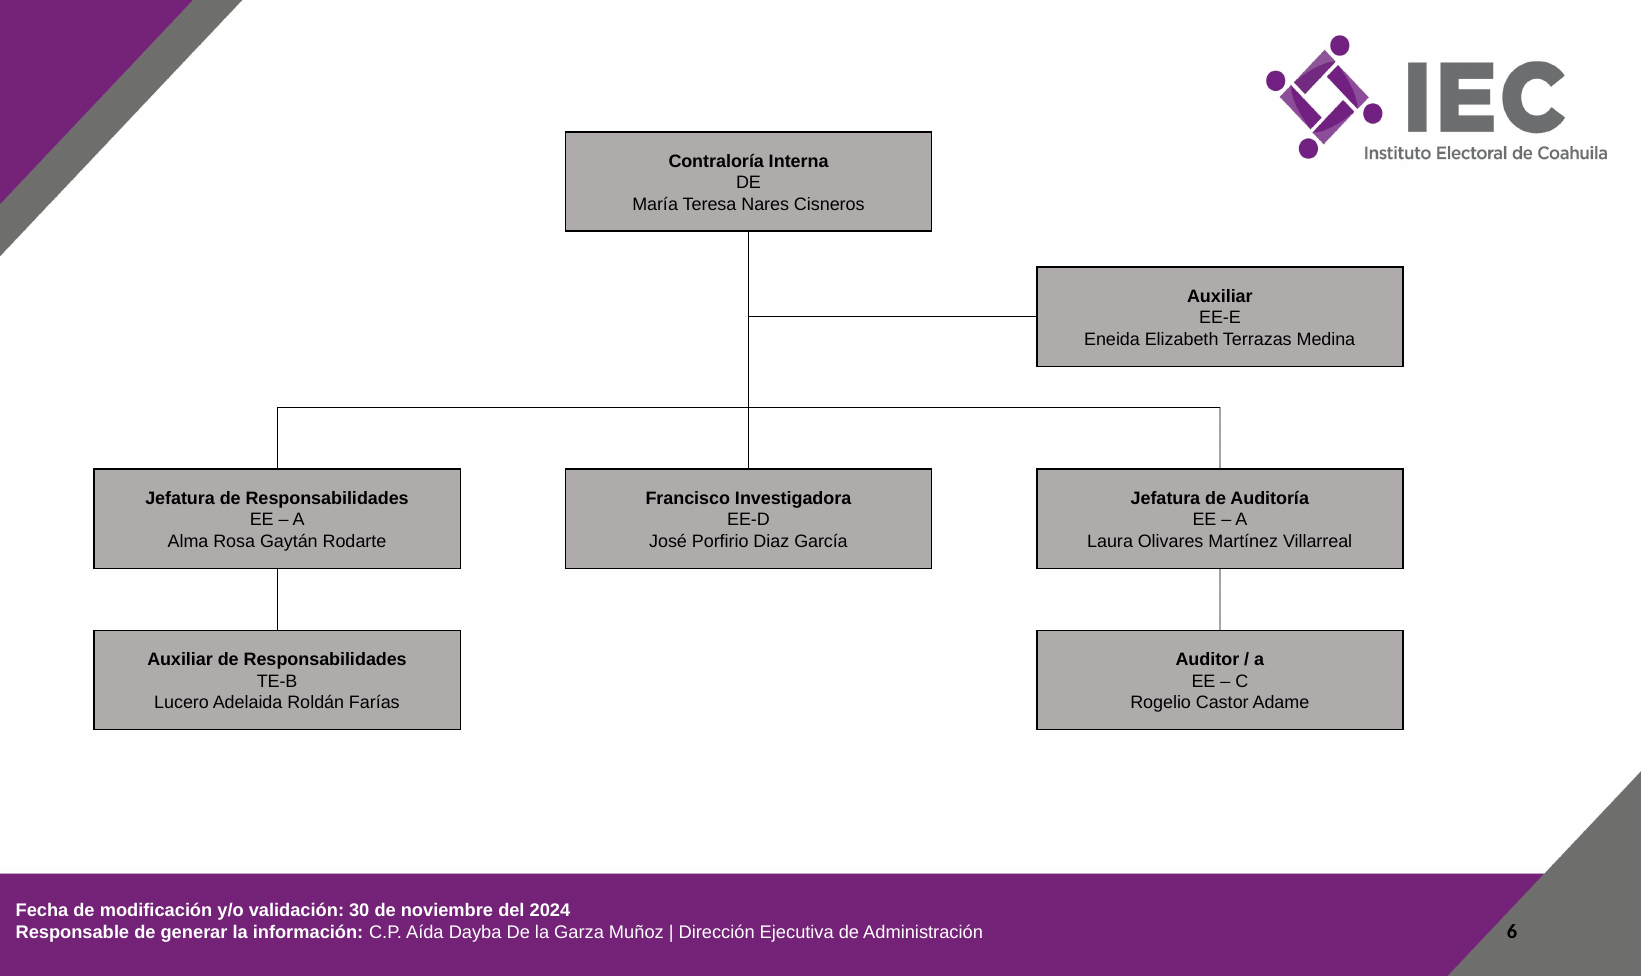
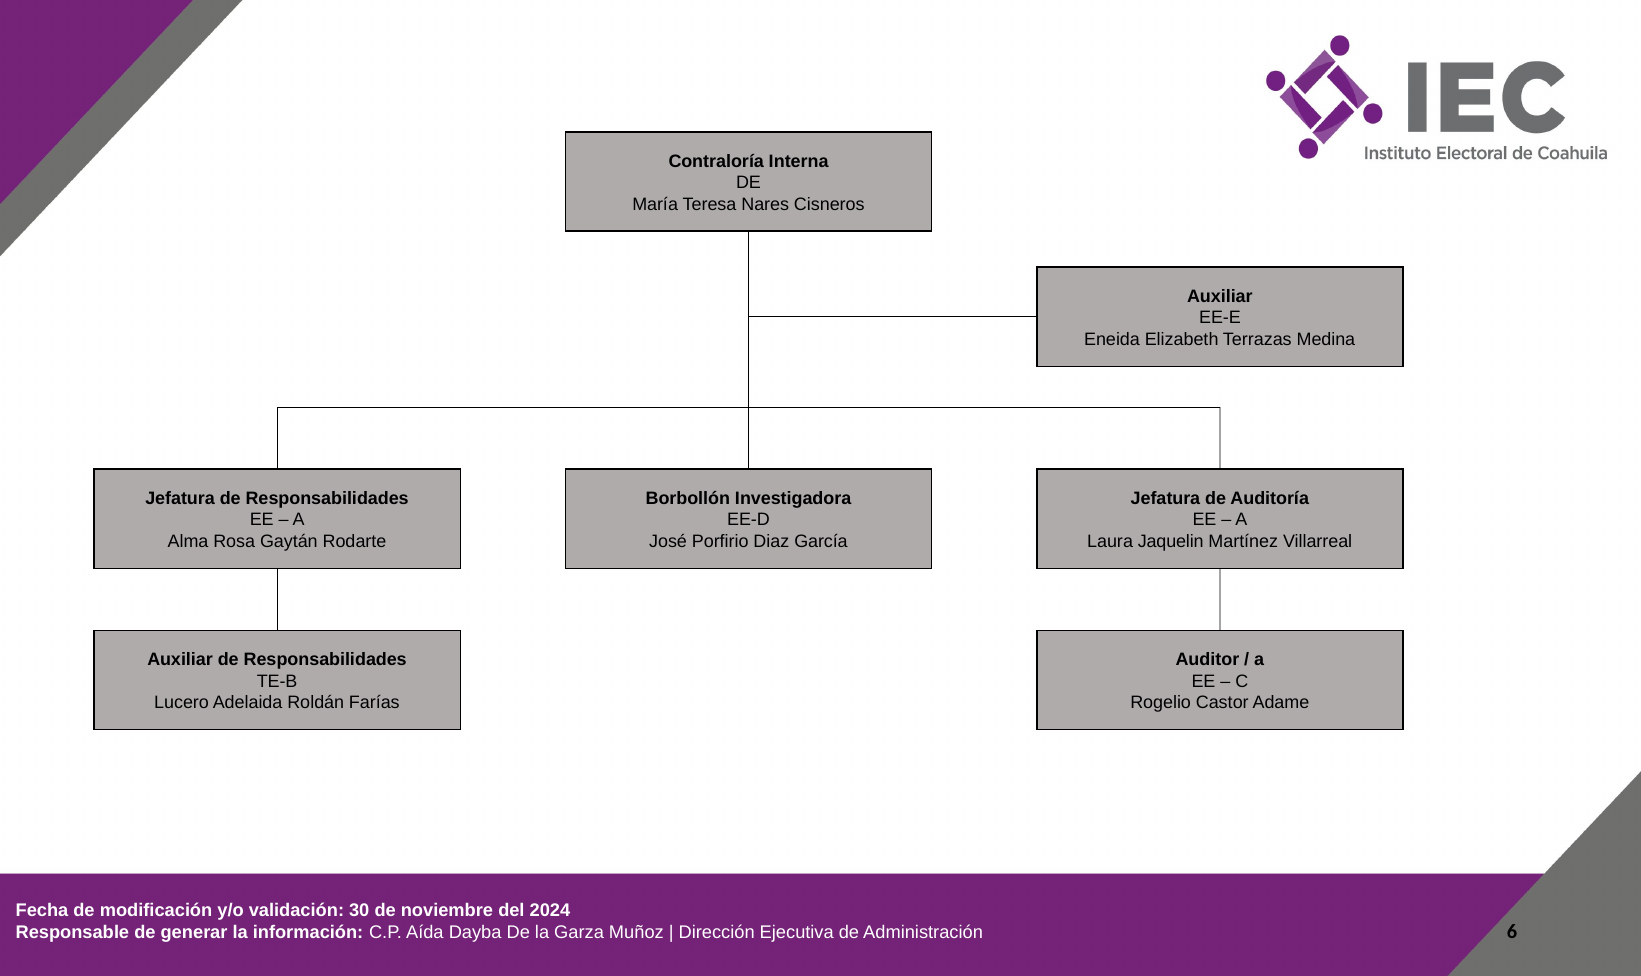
Francisco: Francisco -> Borbollón (688, 498)
Olivares: Olivares -> Jaquelin (1171, 542)
